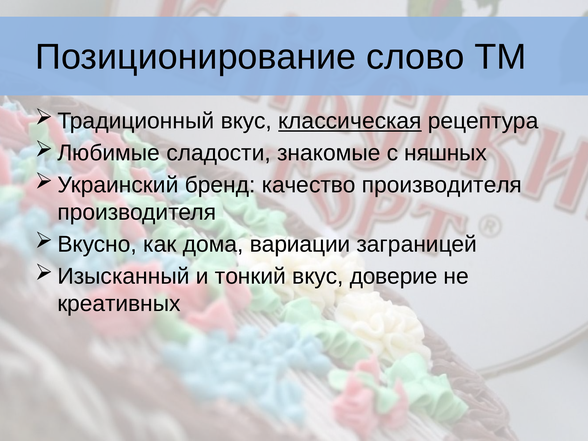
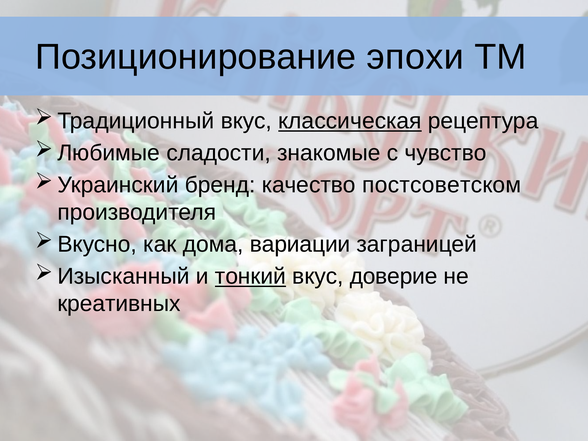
слово: слово -> эпохи (415, 57)
няшных: няшных -> чувство (446, 153)
качество производителя: производителя -> постсоветском (442, 185)
тонкий underline: none -> present (250, 276)
